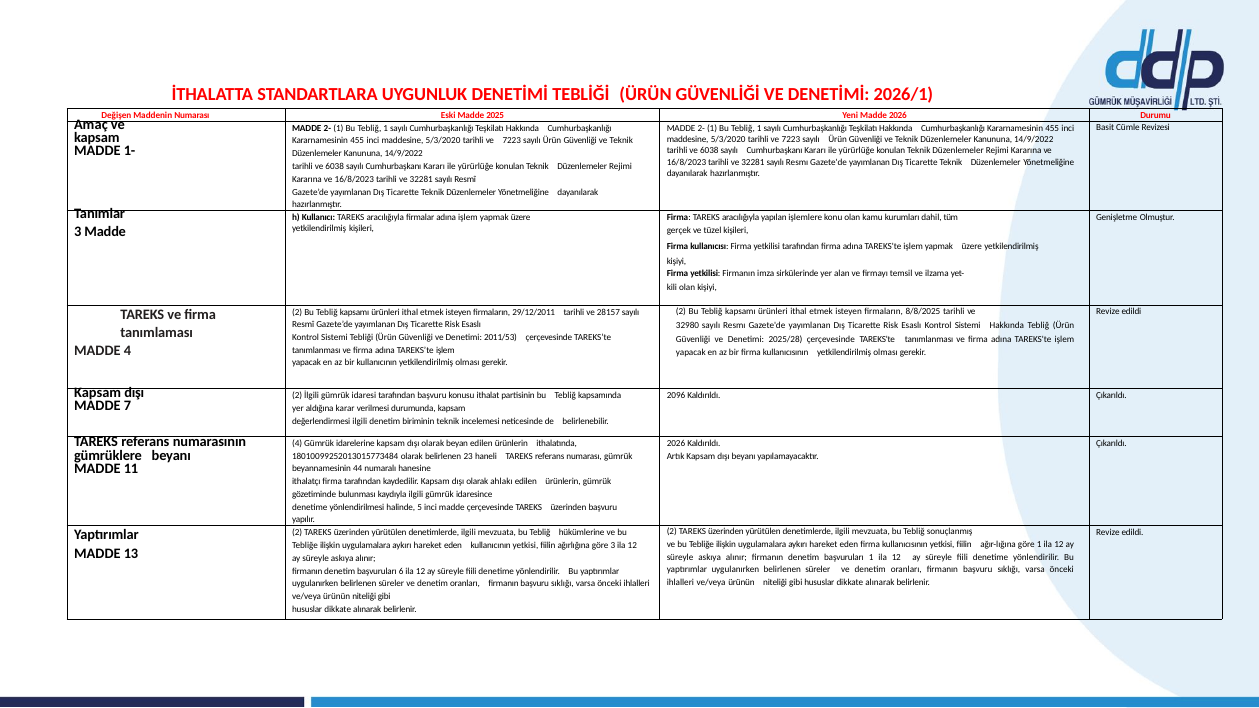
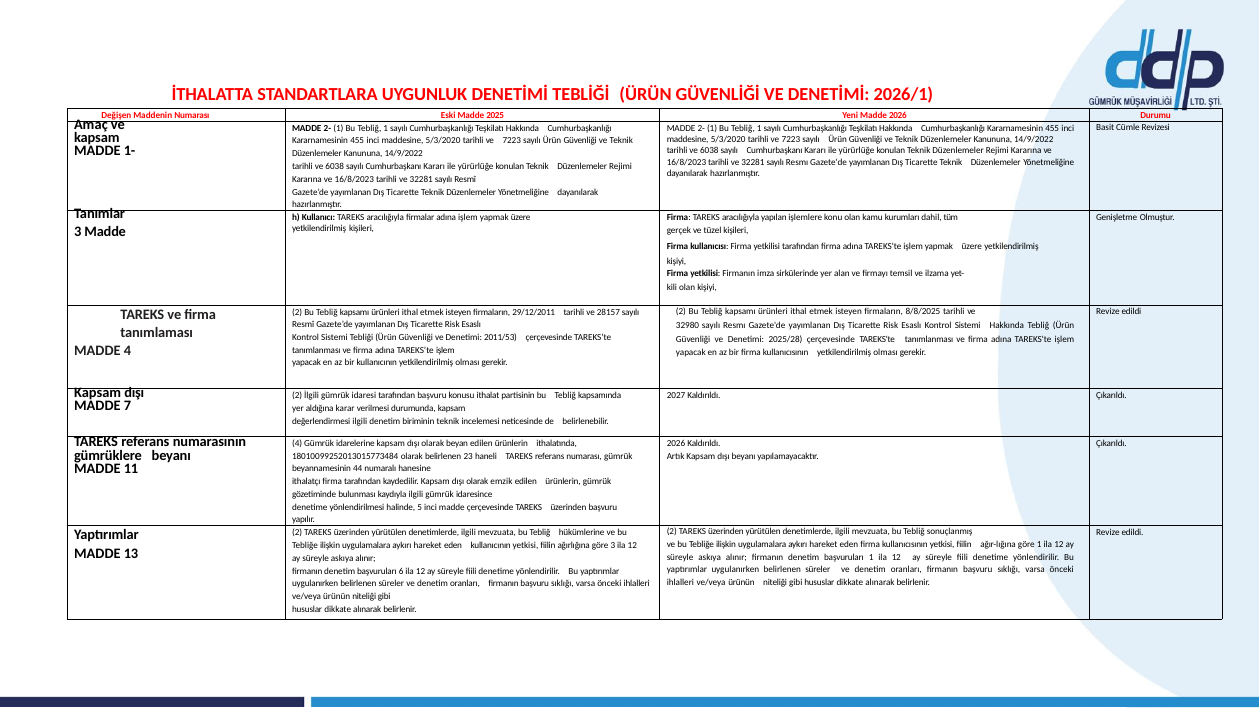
2096: 2096 -> 2027 (676, 396)
ahlakı: ahlakı -> emzik (501, 482)
